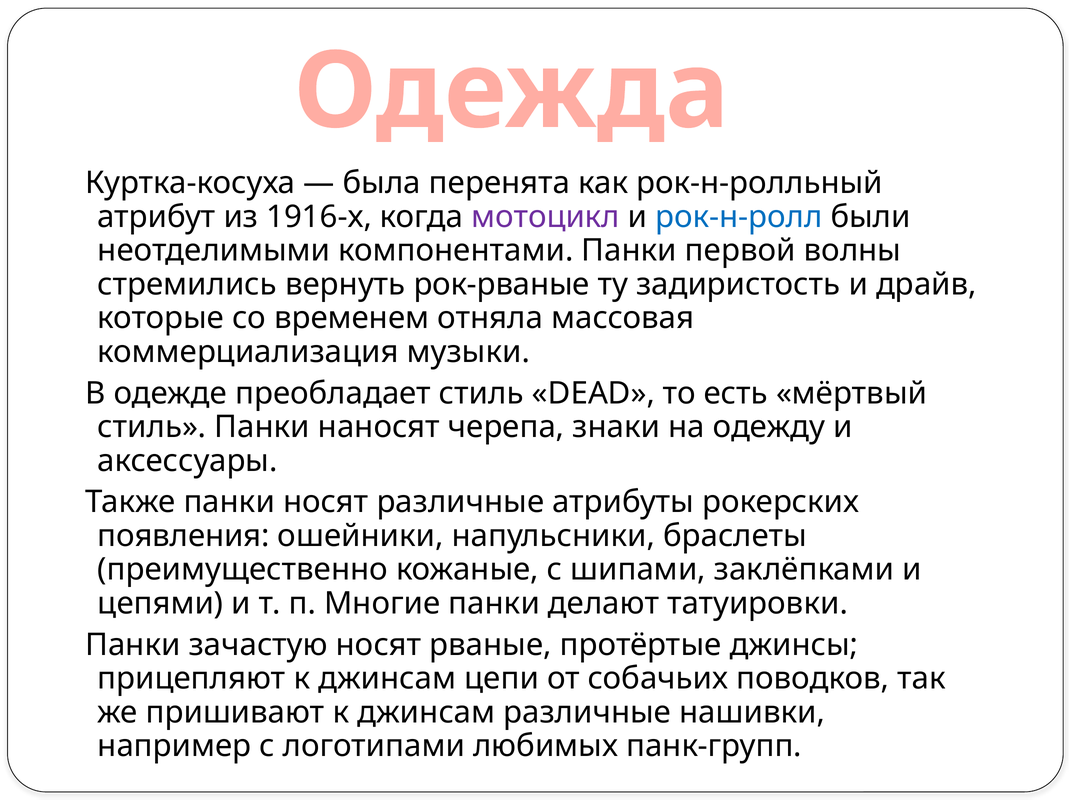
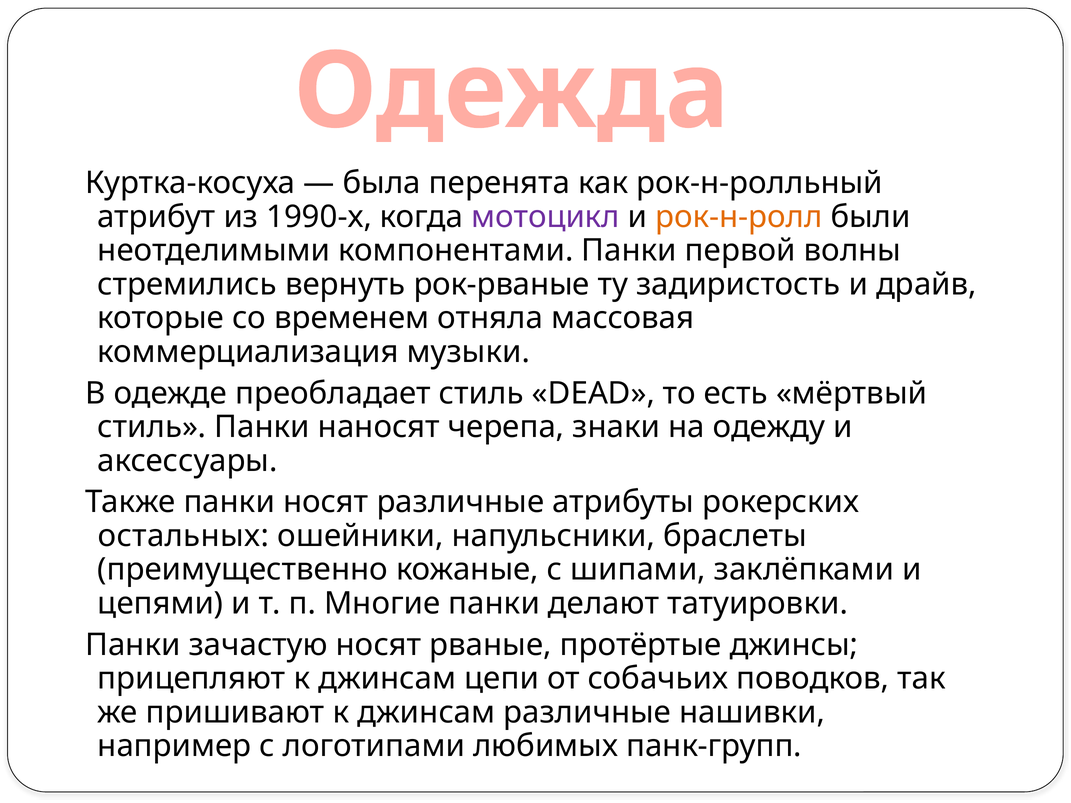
1916-х: 1916-х -> 1990-х (319, 217)
рок-н-ролл colour: blue -> orange (739, 217)
появления: появления -> остальных (183, 536)
